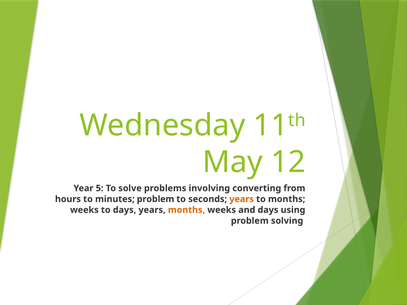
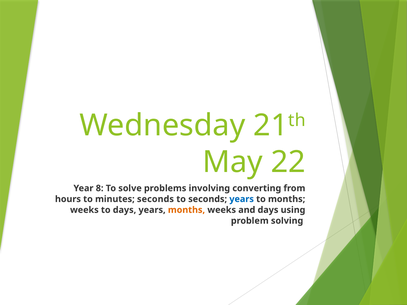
11: 11 -> 21 (271, 125)
12: 12 -> 22 (288, 162)
5: 5 -> 8 (100, 188)
minutes problem: problem -> seconds (155, 199)
years colour: orange -> blue (242, 199)
